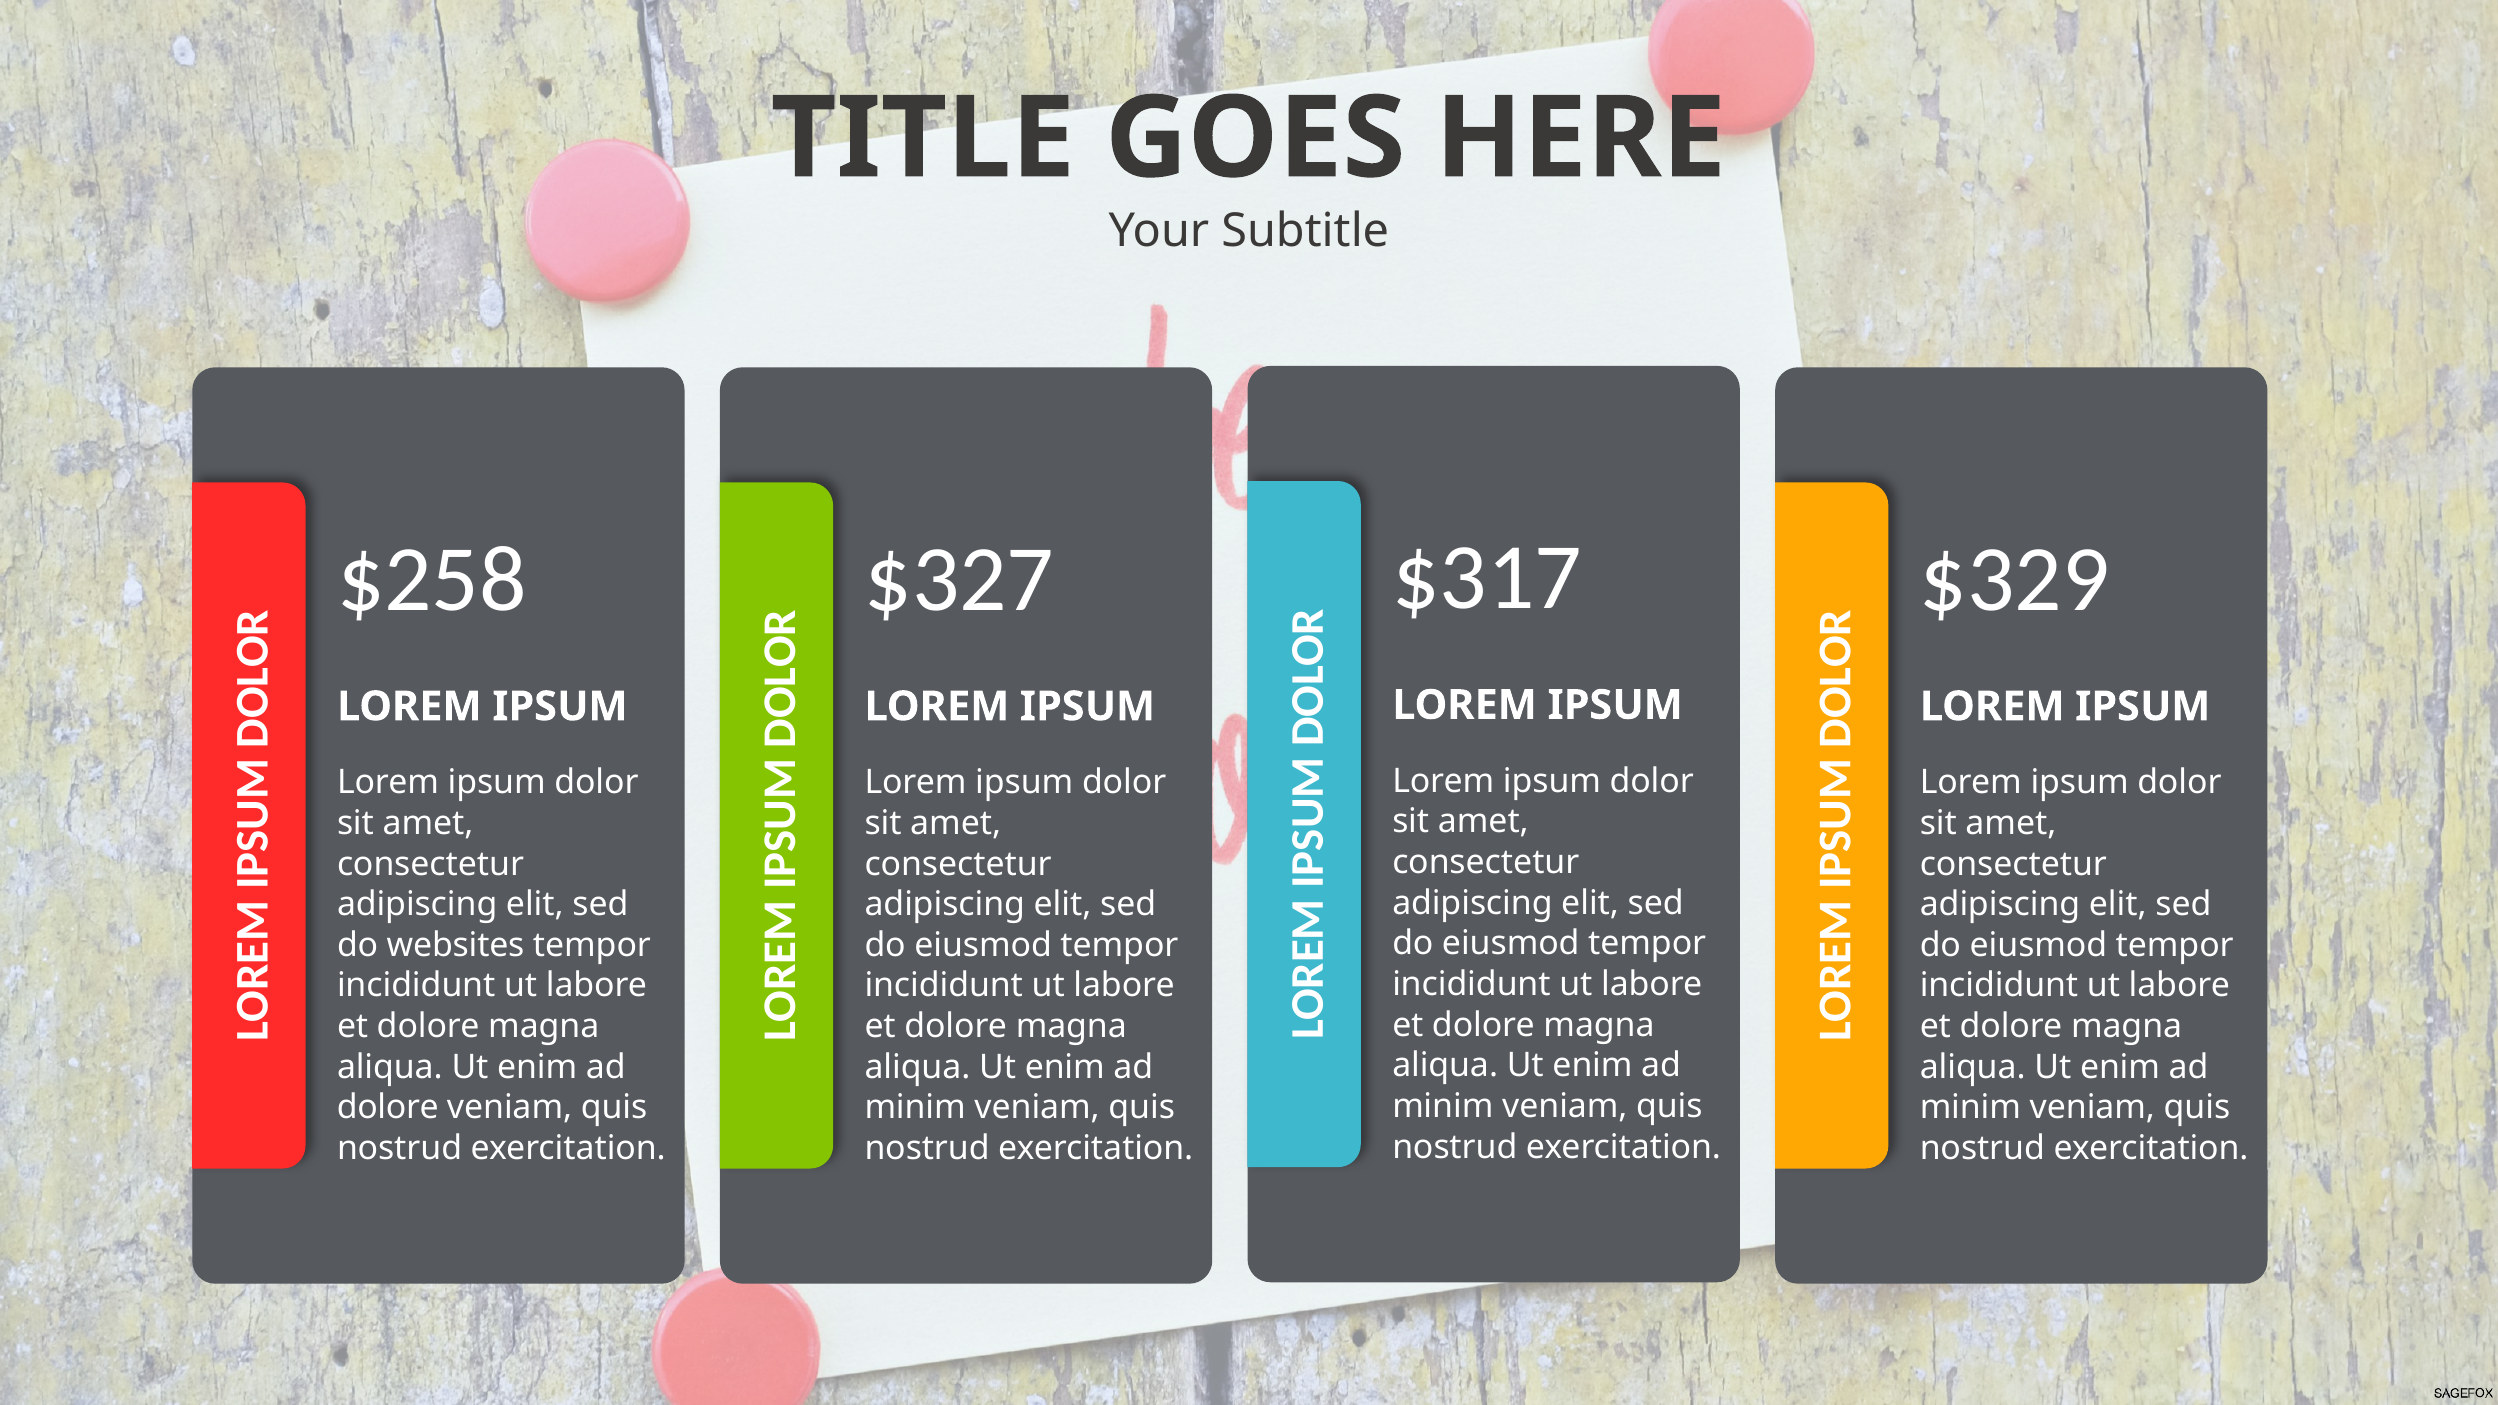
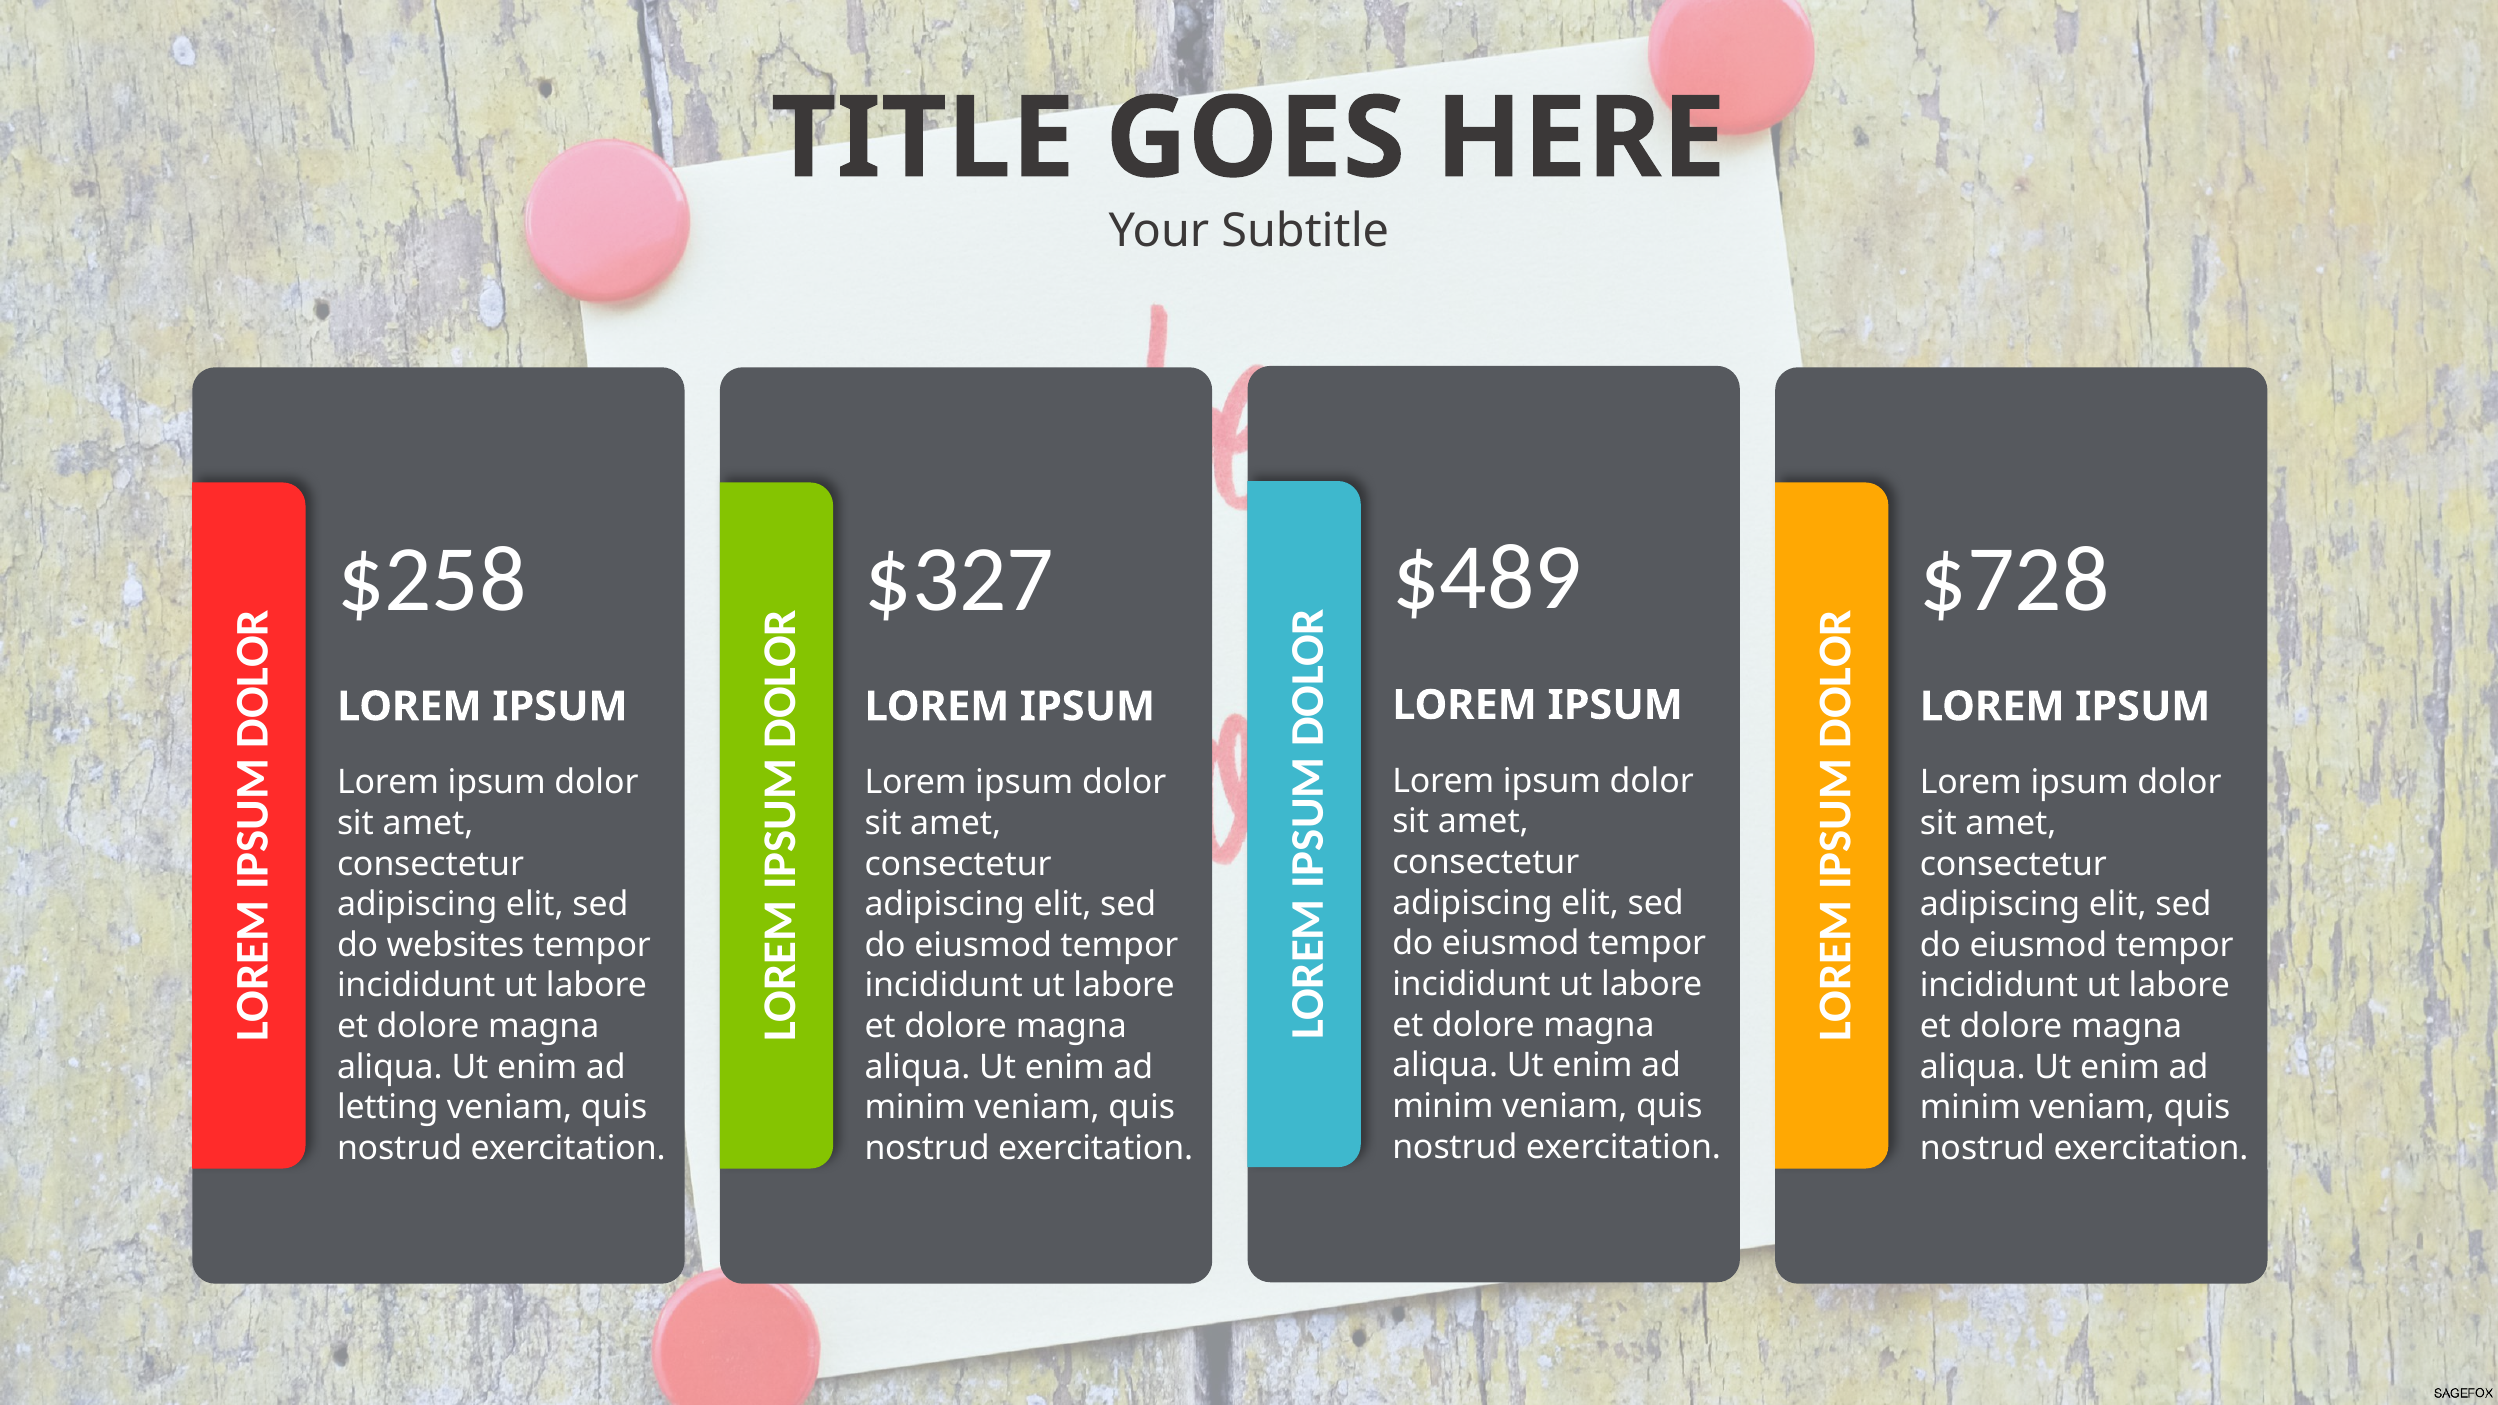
$317: $317 -> $489 (1487, 578)
$329: $329 -> $728 (2015, 579)
dolore: dolore -> letting (388, 1108)
